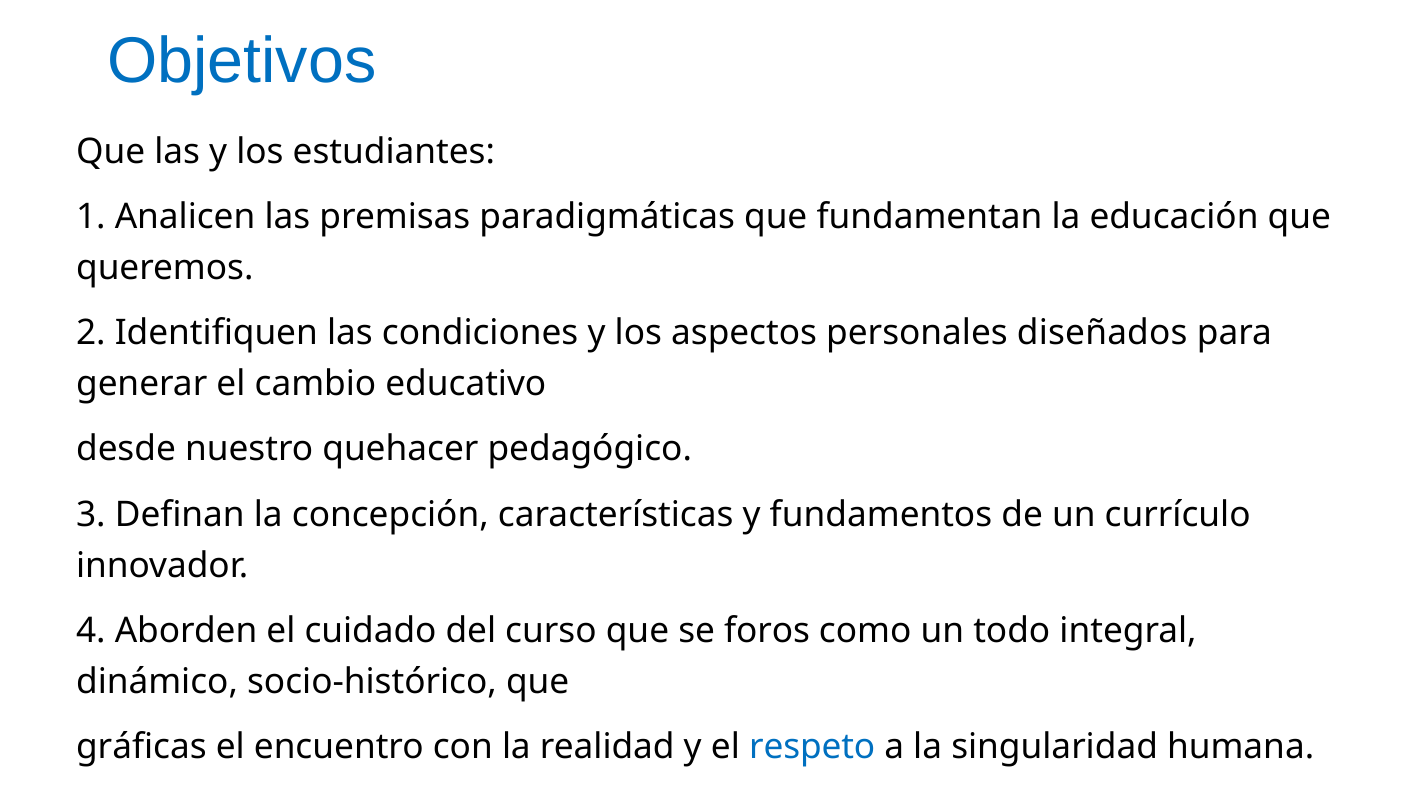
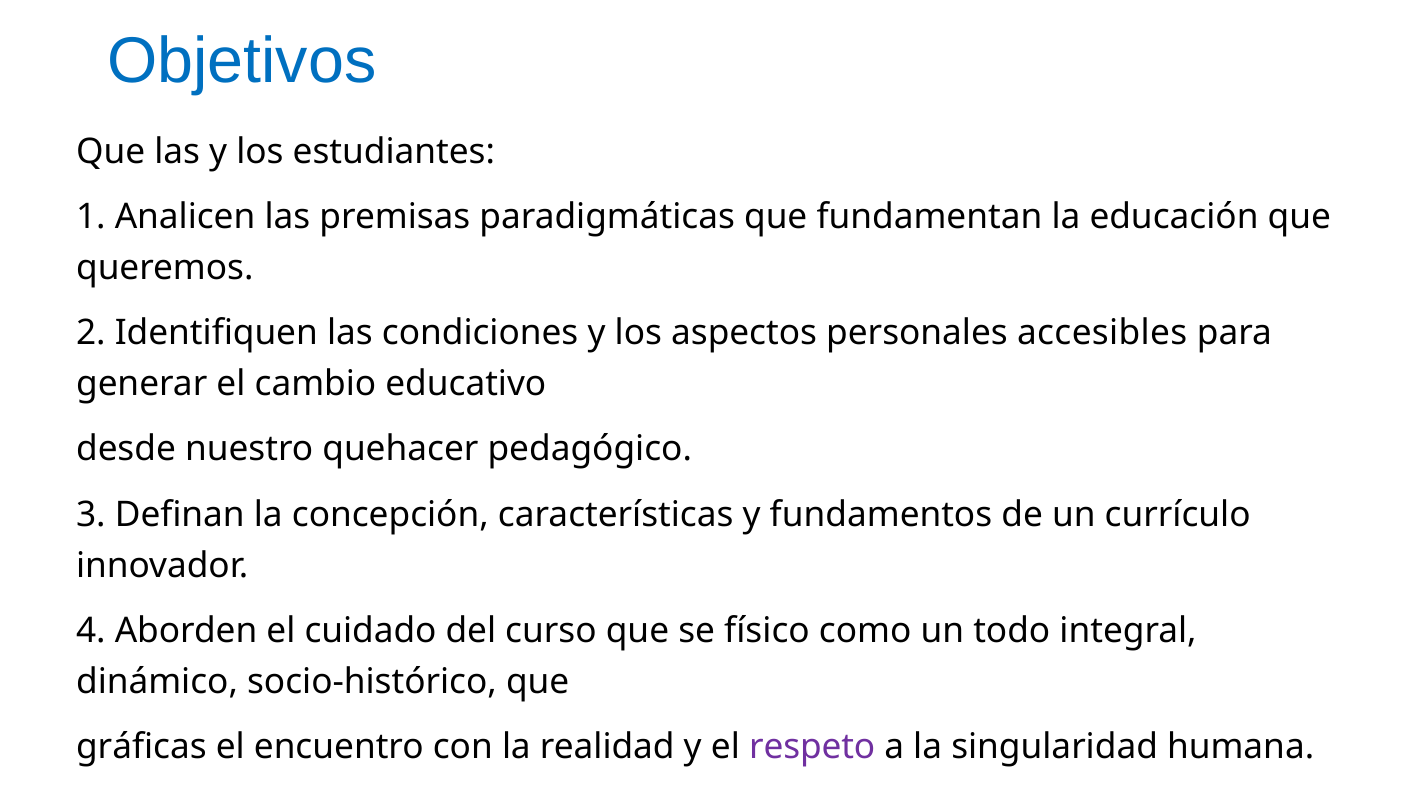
diseñados: diseñados -> accesibles (1102, 333)
foros: foros -> físico (767, 631)
respeto colour: blue -> purple (812, 747)
